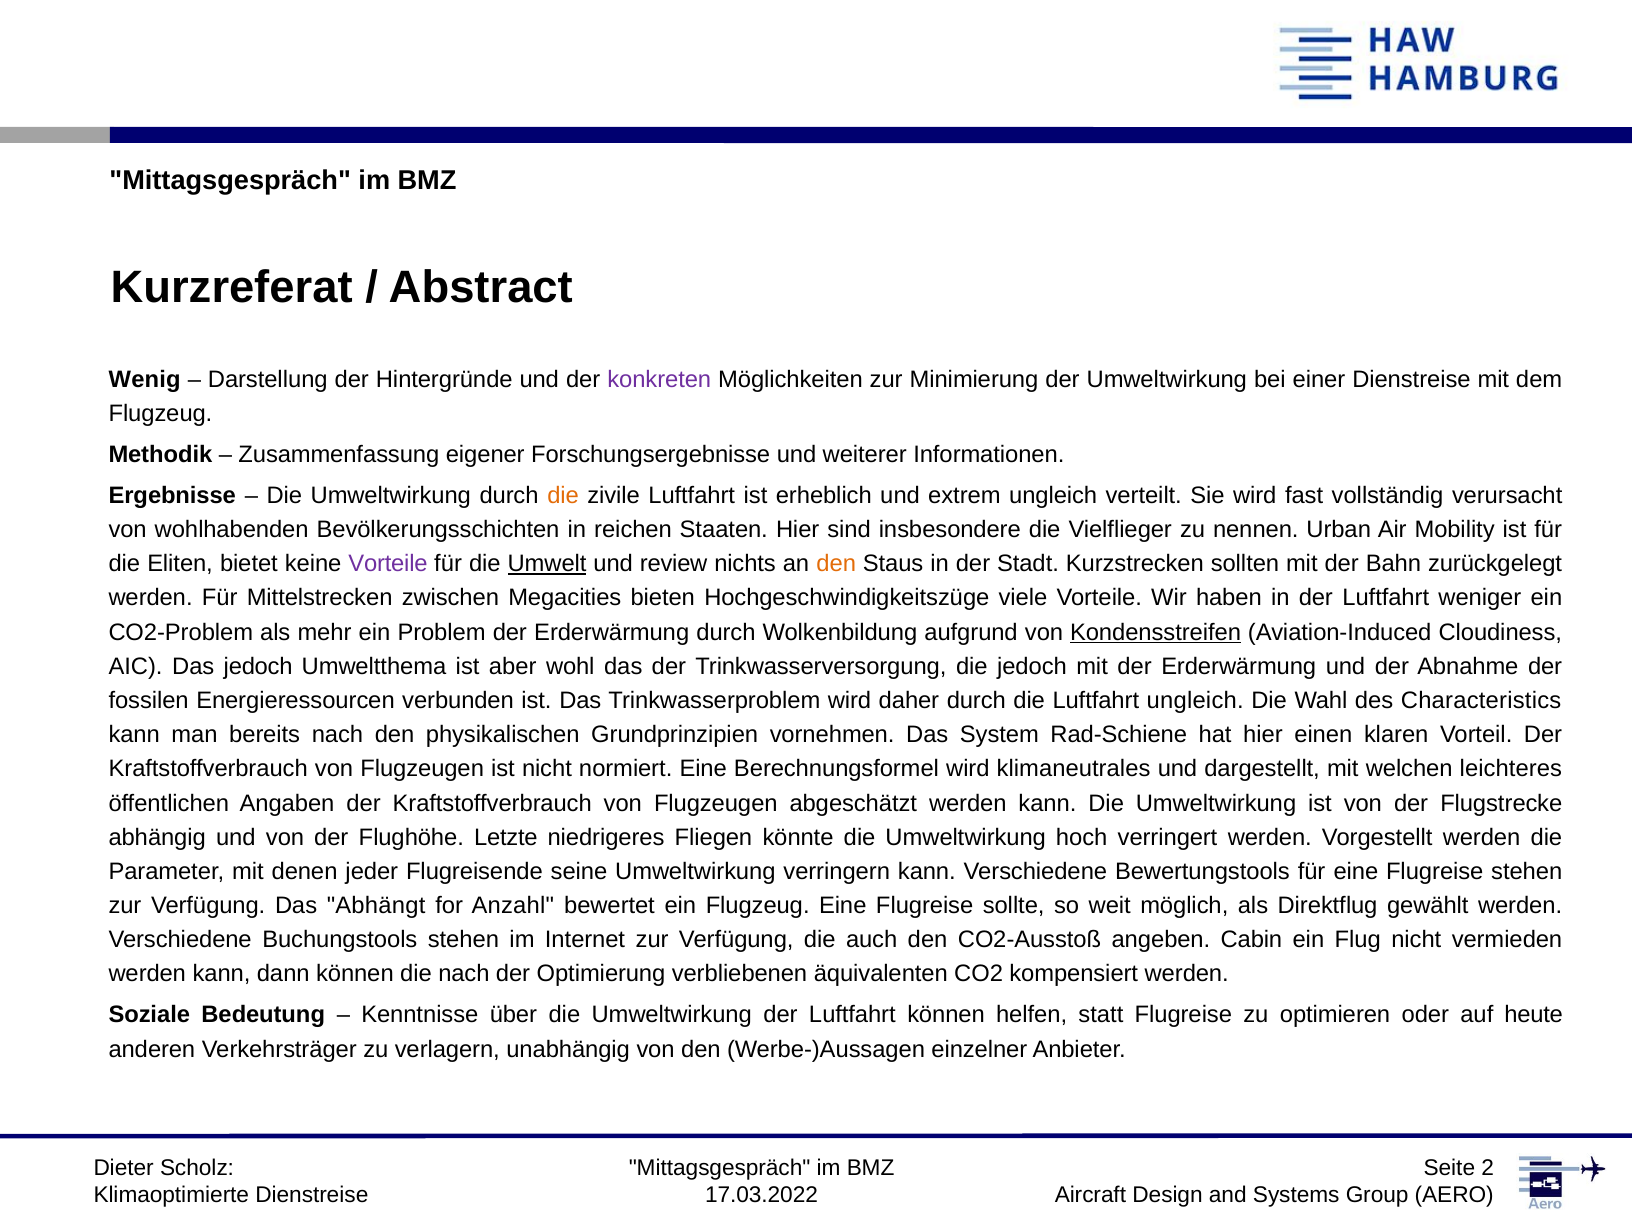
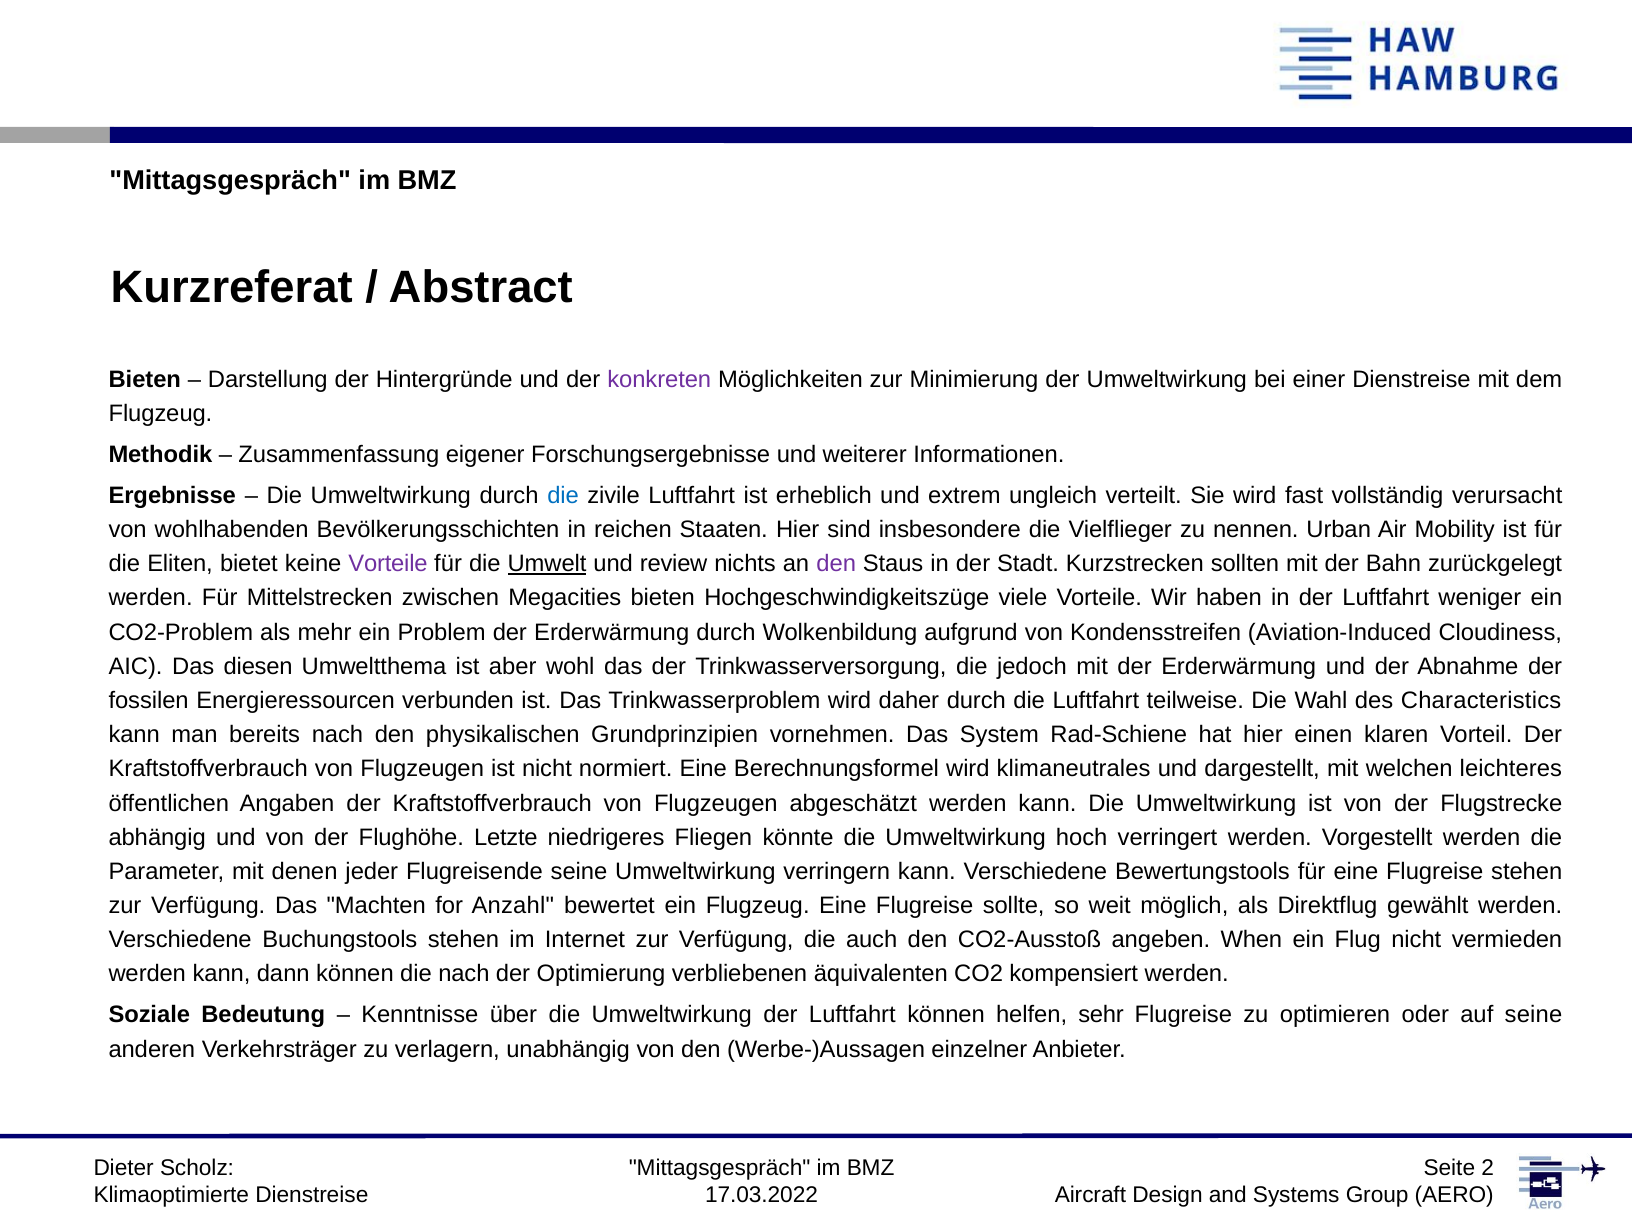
Wenig: Wenig -> Bieten (145, 379)
die colour: orange -> blue (563, 496)
den colour: orange -> purple (836, 564)
Kondensstreifen underline: present -> none (1156, 632)
Das jedoch: jedoch -> diesen (258, 666)
Luftfahrt ungleich: ungleich -> teilweise (1195, 701)
Abhängt: Abhängt -> Machten (376, 906)
Cabin: Cabin -> When (1251, 940)
statt: statt -> sehr (1101, 1015)
auf heute: heute -> seine (1533, 1015)
